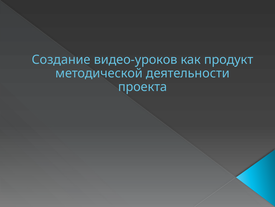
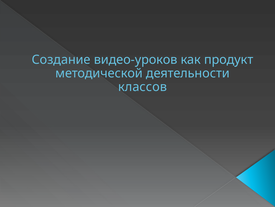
проекта: проекта -> классов (143, 87)
